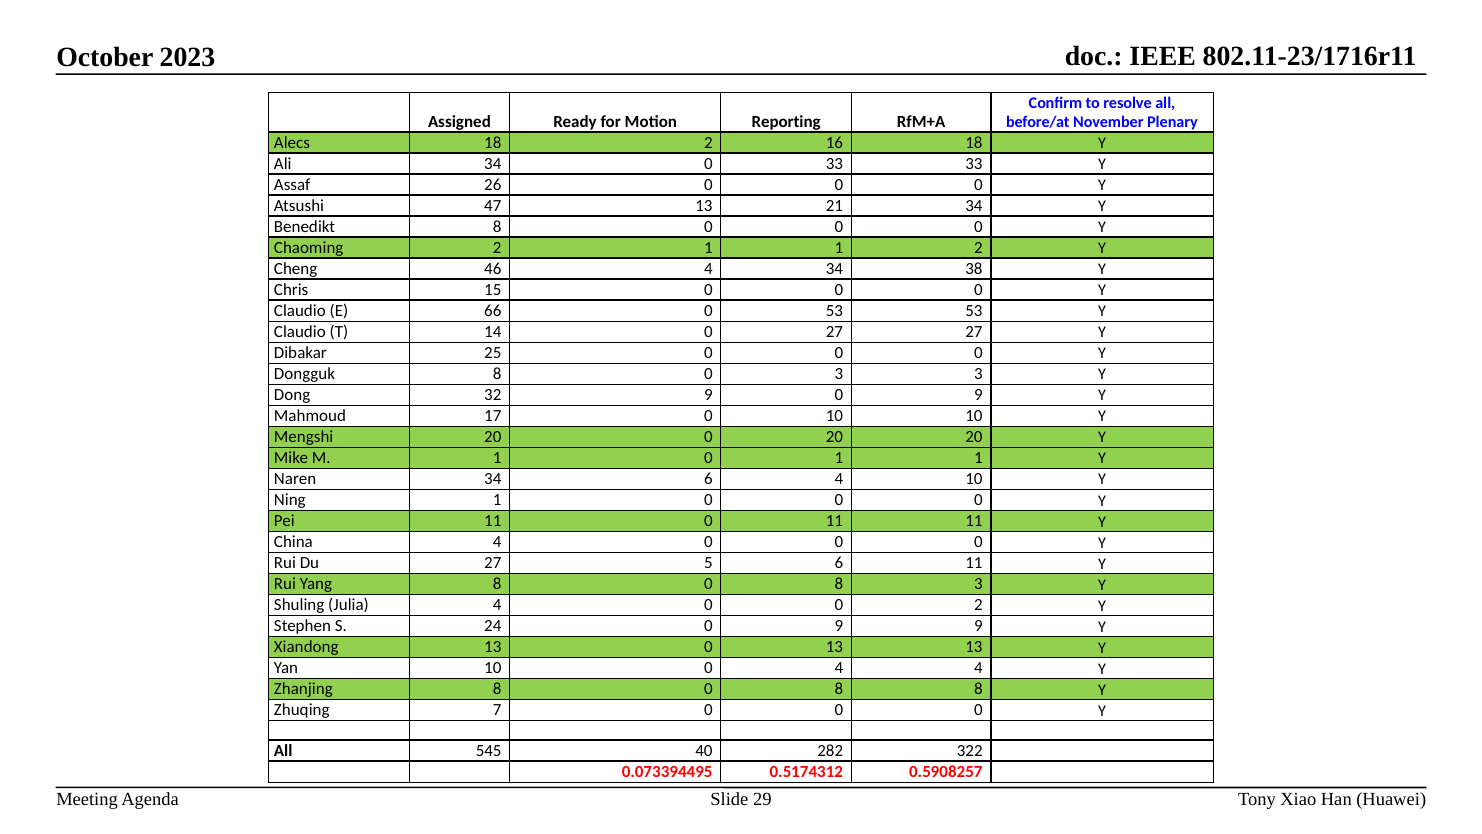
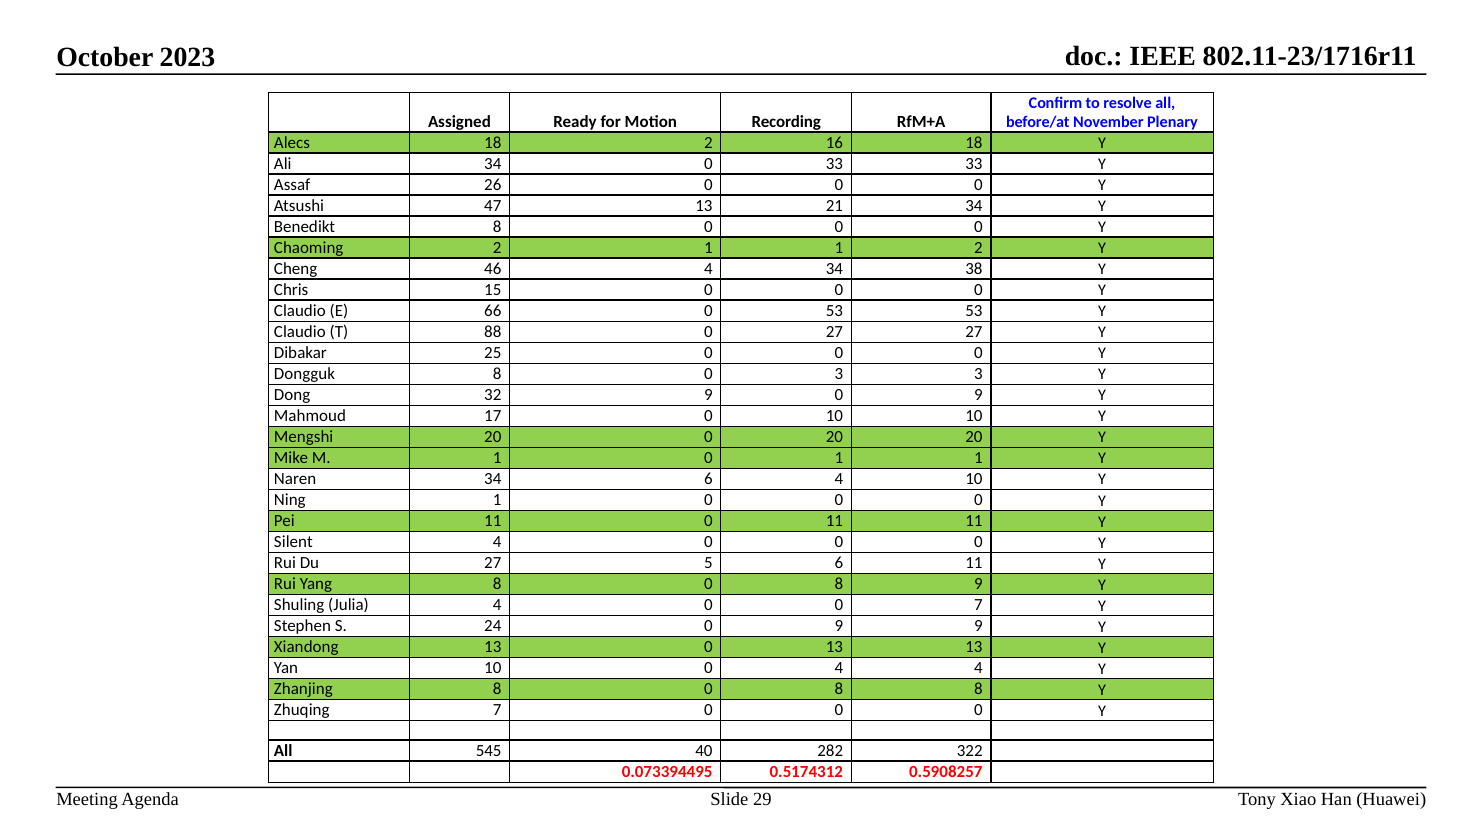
Reporting: Reporting -> Recording (786, 122)
14: 14 -> 88 (493, 332)
China: China -> Silent (293, 542)
8 3: 3 -> 9 (978, 584)
0 2: 2 -> 7 (978, 605)
